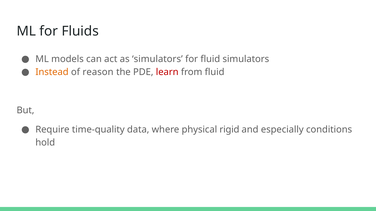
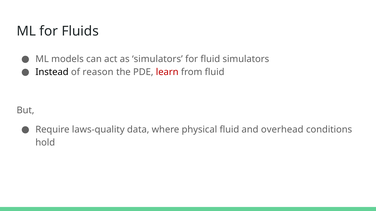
Instead colour: orange -> black (52, 72)
time-quality: time-quality -> laws-quality (98, 130)
physical rigid: rigid -> fluid (229, 130)
especially: especially -> overhead (282, 130)
